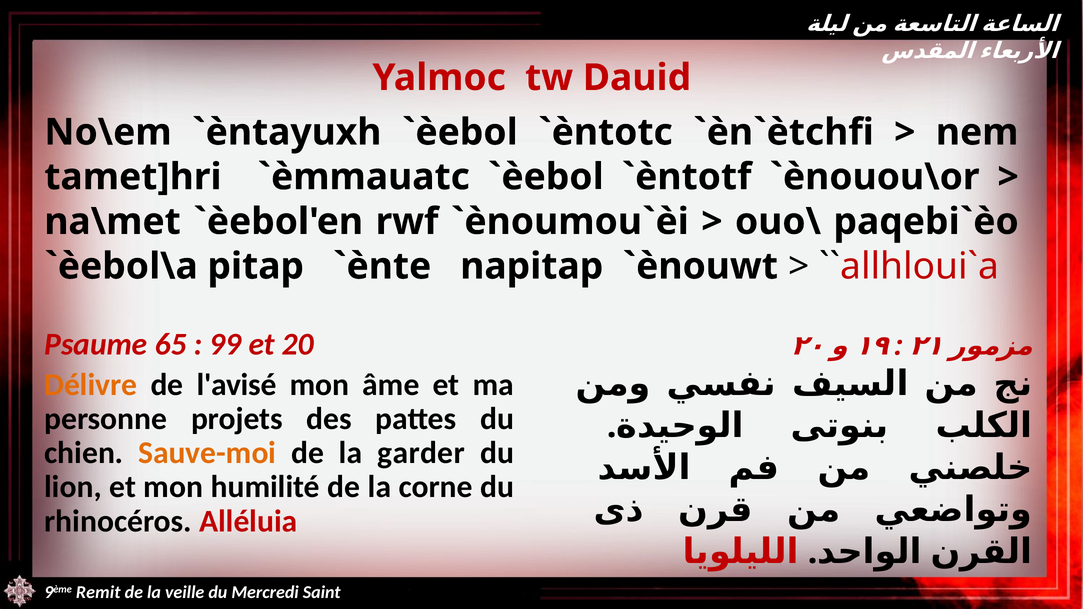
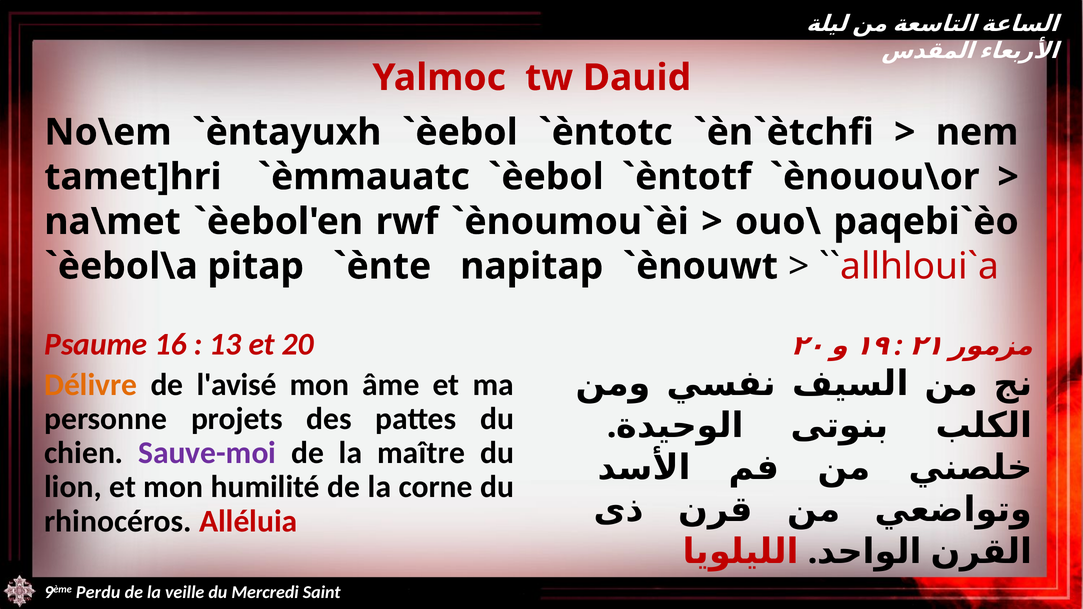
65: 65 -> 16 (171, 345)
99: 99 -> 13 (225, 345)
Sauve-moi colour: orange -> purple (207, 453)
garder: garder -> maître (421, 453)
Remit: Remit -> Perdu (98, 593)
